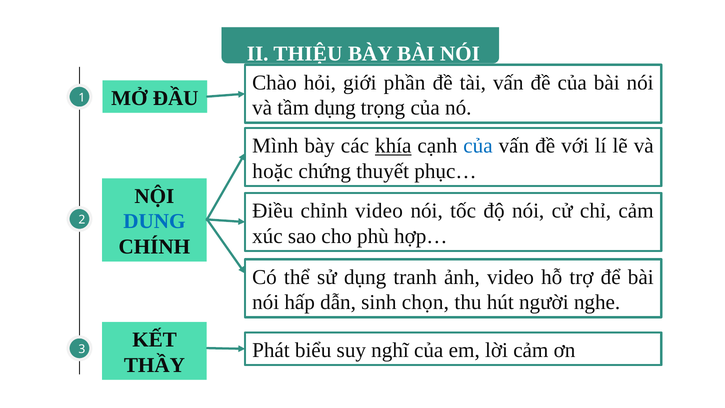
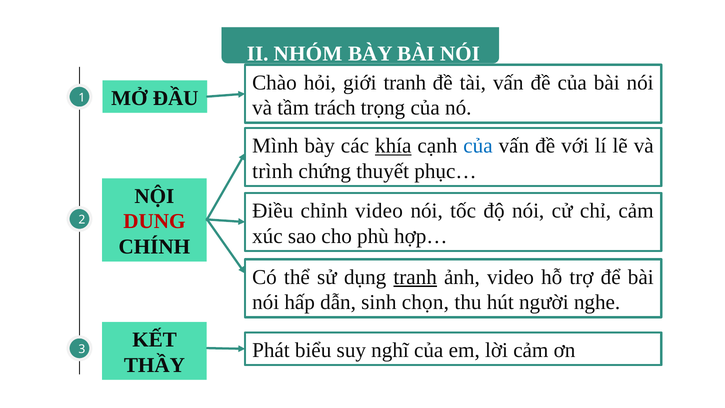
THIỆU: THIỆU -> NHÓM (308, 54)
giới phần: phần -> tranh (405, 83)
tầm dụng: dụng -> trách (335, 108)
hoặc: hoặc -> trình (273, 171)
DUNG colour: blue -> red (154, 221)
tranh underline: none -> present (415, 277)
